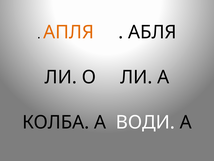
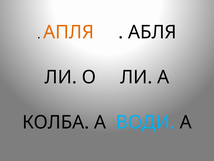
ВОДИ colour: white -> light blue (145, 122)
